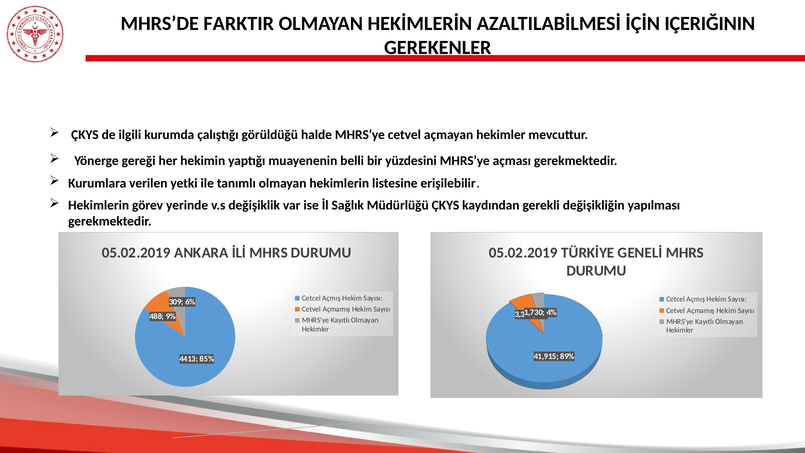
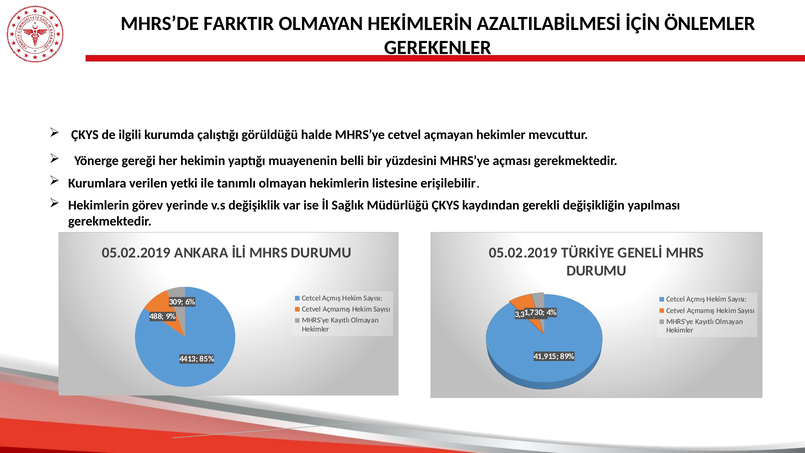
IÇERIĞININ: IÇERIĞININ -> ÖNLEMLER (710, 23)
